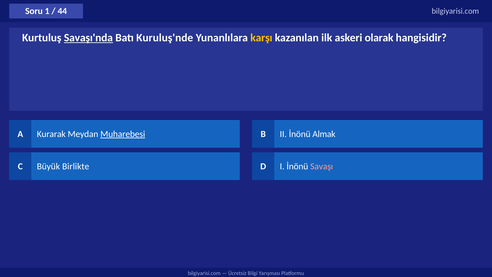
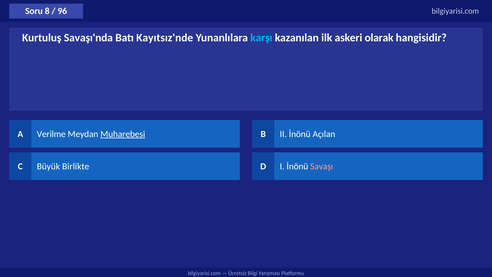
1: 1 -> 8 (47, 11)
44: 44 -> 96 (62, 11)
Savaşı'nda underline: present -> none (88, 38)
Kuruluş'nde: Kuruluş'nde -> Kayıtsız'nde (165, 38)
karşı colour: yellow -> light blue (261, 38)
Kurarak: Kurarak -> Verilme (51, 134)
Almak: Almak -> Açılan (324, 134)
